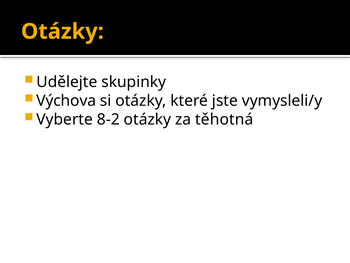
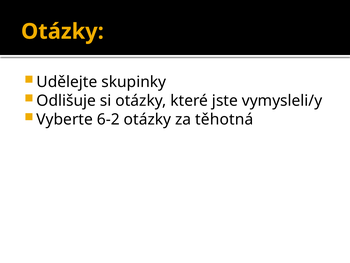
Výchova: Výchova -> Odlišuje (66, 101)
8-2: 8-2 -> 6-2 (108, 119)
